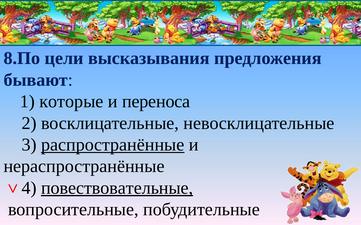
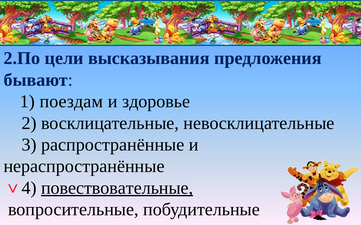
8.По: 8.По -> 2.По (22, 58)
которые: которые -> поездам (71, 102)
переноса: переноса -> здоровье (156, 102)
распространённые underline: present -> none (113, 145)
